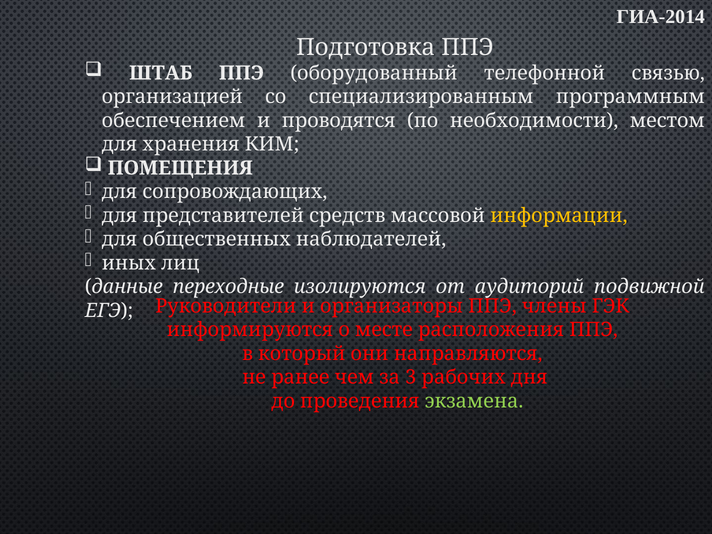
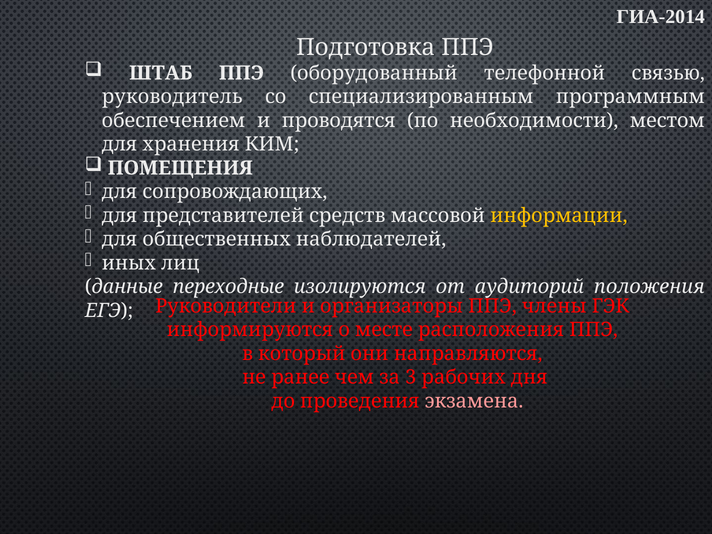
организацией: организацией -> руководитель (172, 97)
подвижной: подвижной -> положения (649, 287)
экзамена colour: light green -> pink (474, 401)
